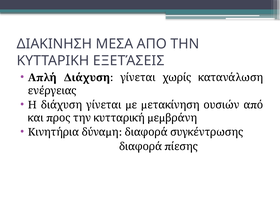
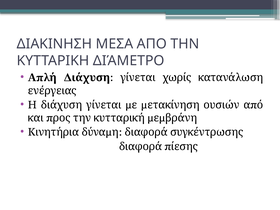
ΕΞΕΤΆΣΕΙΣ: ΕΞΕΤΆΣΕΙΣ -> ΔΙΆΜΕΤΡΟ (129, 61)
